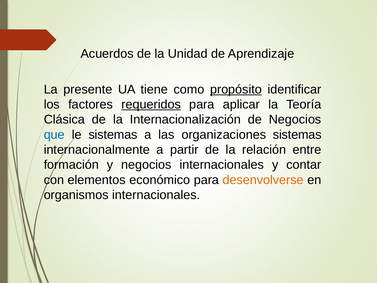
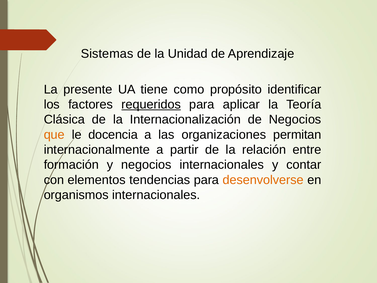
Acuerdos: Acuerdos -> Sistemas (107, 54)
propósito underline: present -> none (236, 89)
que colour: blue -> orange (54, 135)
le sistemas: sistemas -> docencia (113, 135)
organizaciones sistemas: sistemas -> permitan (297, 135)
económico: económico -> tendencias (160, 180)
